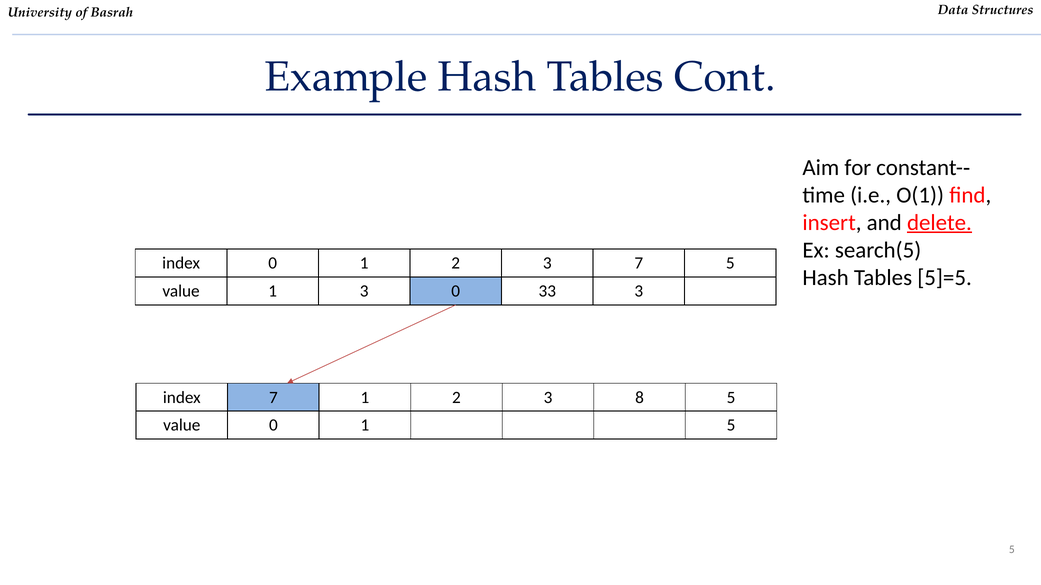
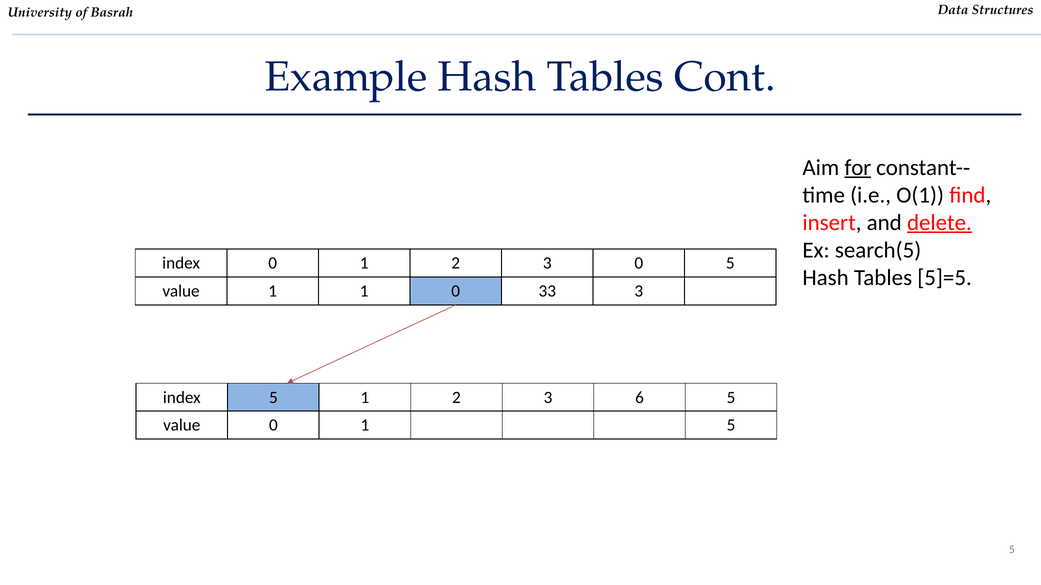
for underline: none -> present (858, 168)
3 7: 7 -> 0 (639, 264)
1 3: 3 -> 1 (364, 291)
index 7: 7 -> 5 (273, 398)
8: 8 -> 6 (640, 398)
